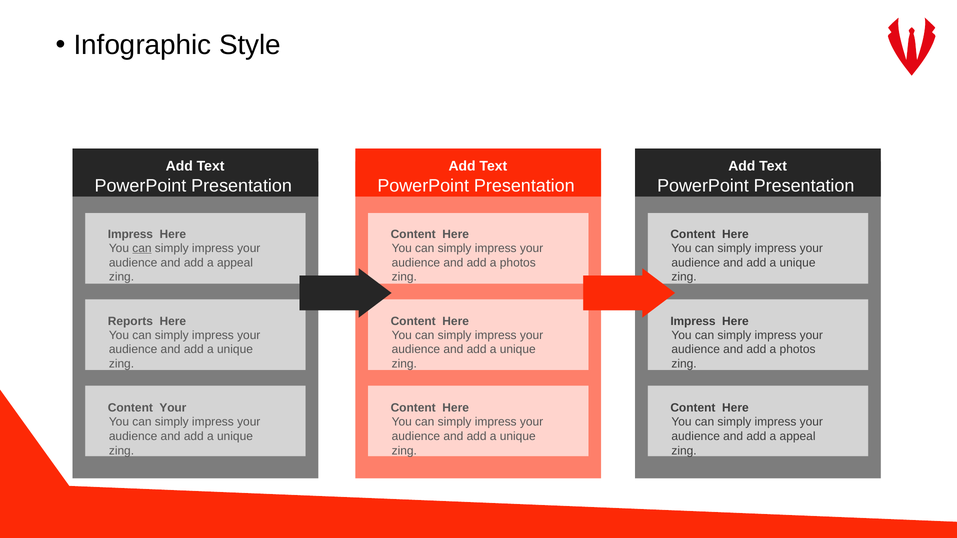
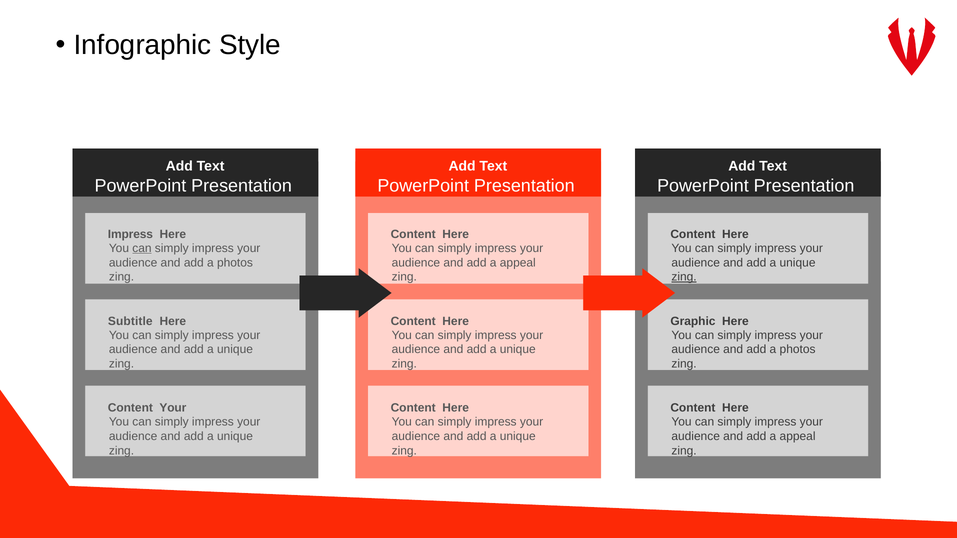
appeal: appeal -> photos (235, 263)
photos: photos -> appeal (518, 263)
zing underline: none -> present (684, 277)
Reports: Reports -> Subtitle (130, 321)
Impress: Impress -> Graphic (693, 321)
